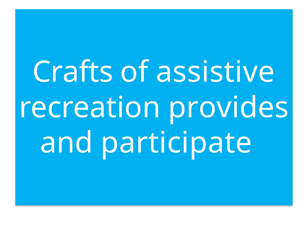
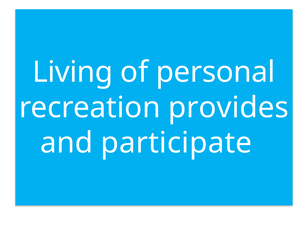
Crafts: Crafts -> Living (73, 72)
assistive: assistive -> personal (216, 72)
